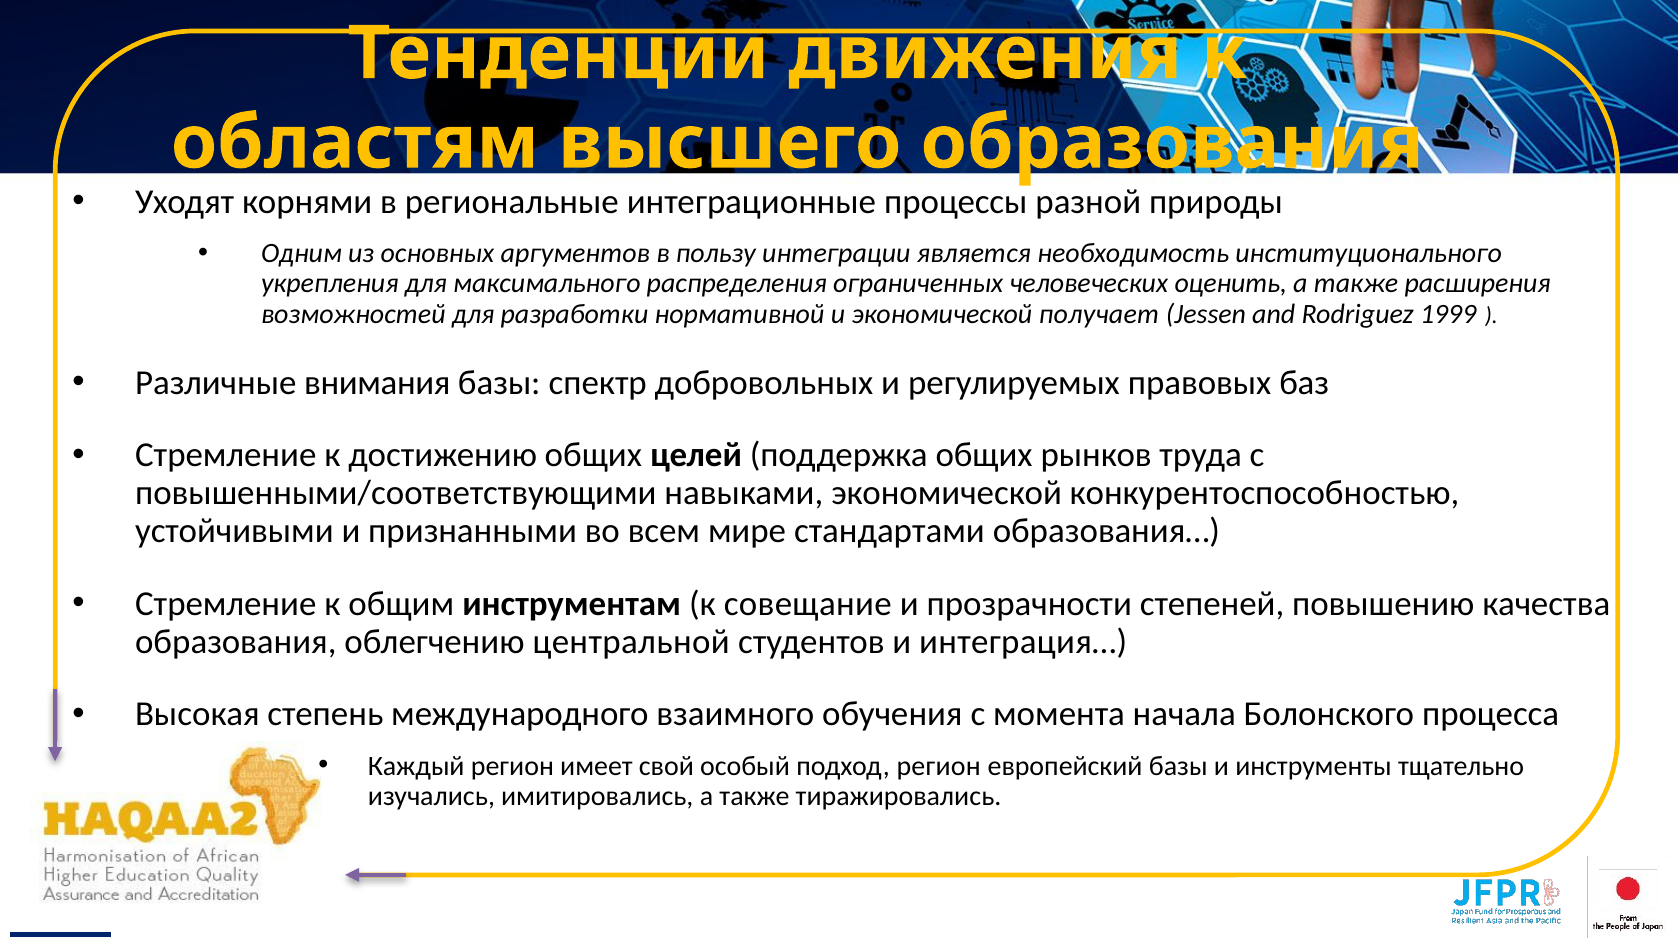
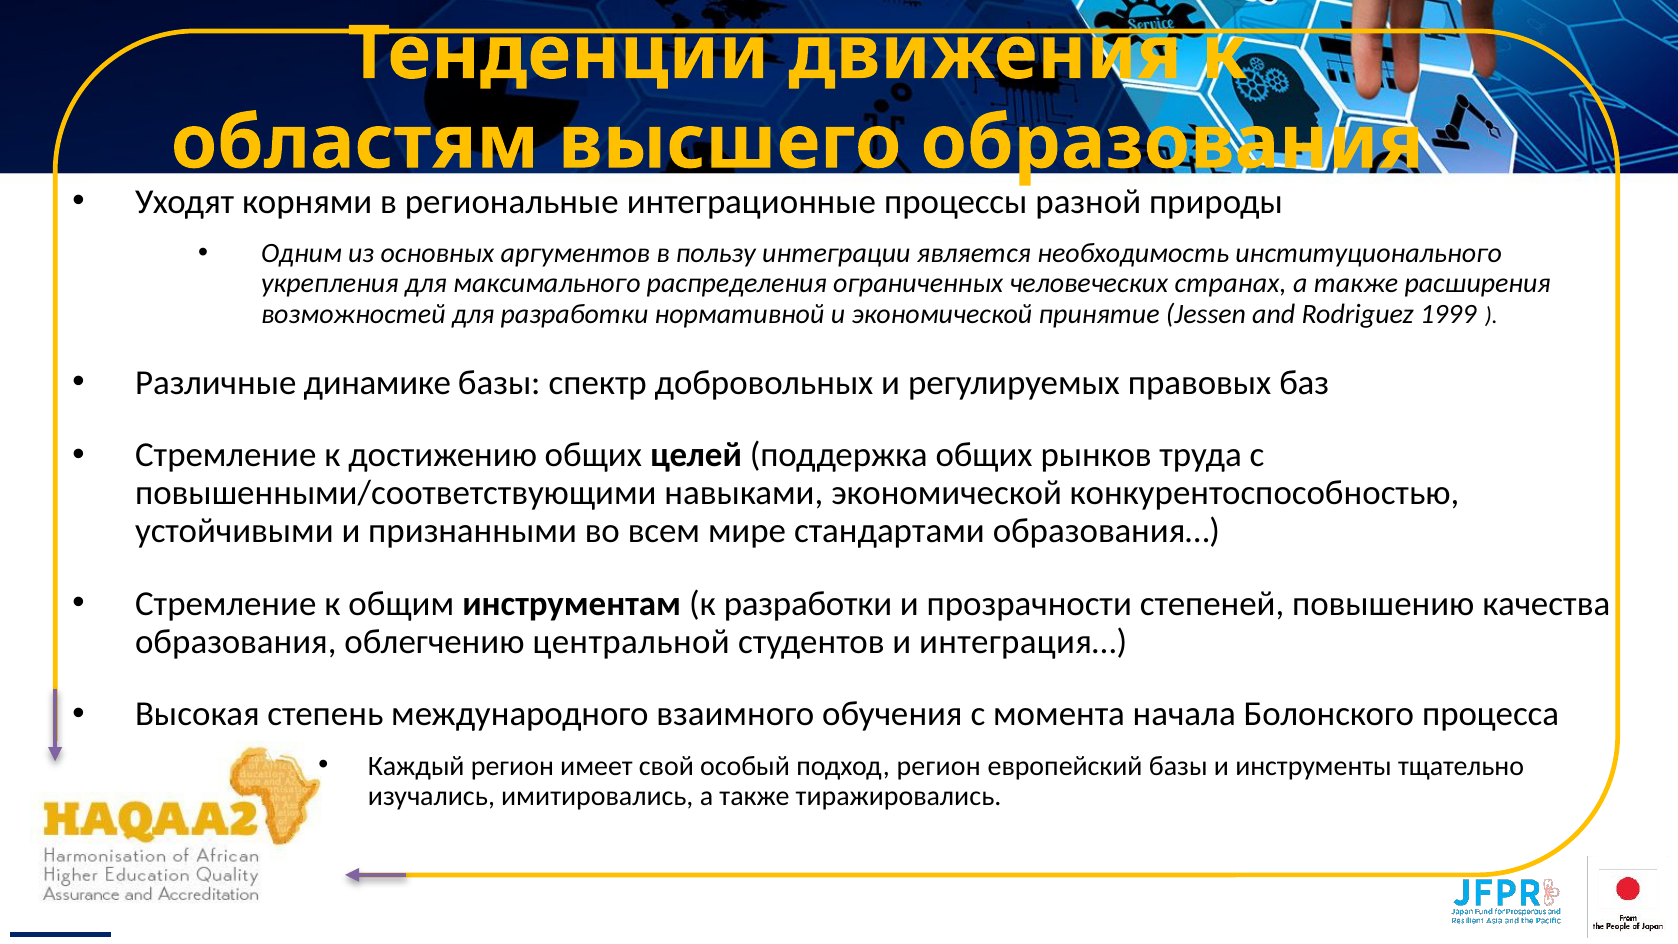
оценить: оценить -> странах (1231, 284)
получает: получает -> принятие (1099, 314)
внимания: внимания -> динамике (377, 383)
к совещание: совещание -> разработки (808, 604)
